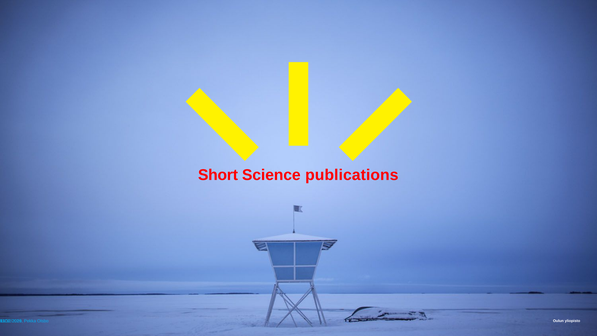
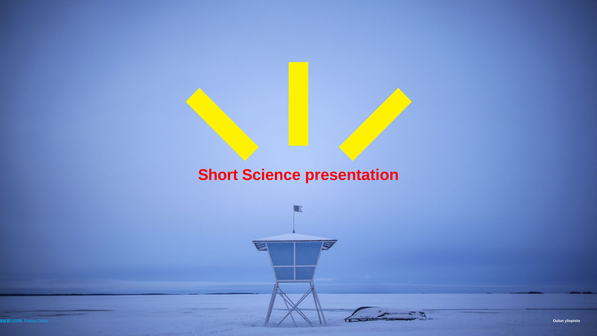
publications: publications -> presentation (352, 175)
